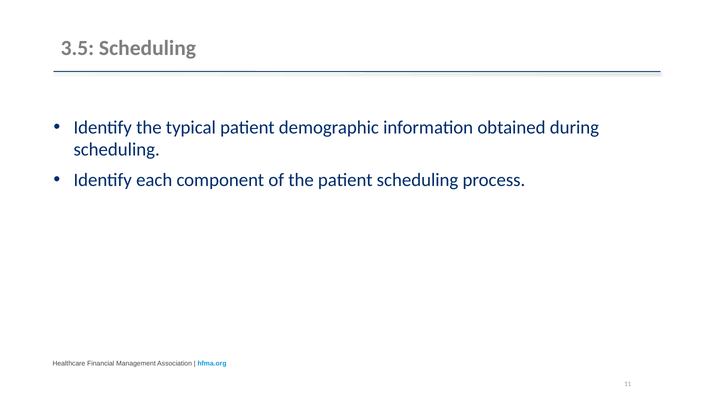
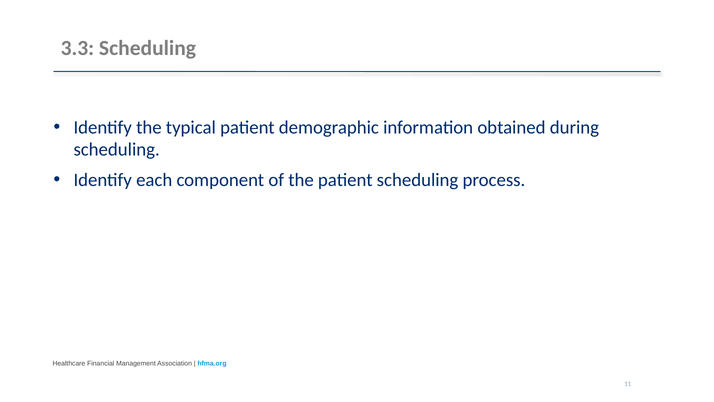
3.5: 3.5 -> 3.3 (77, 48)
